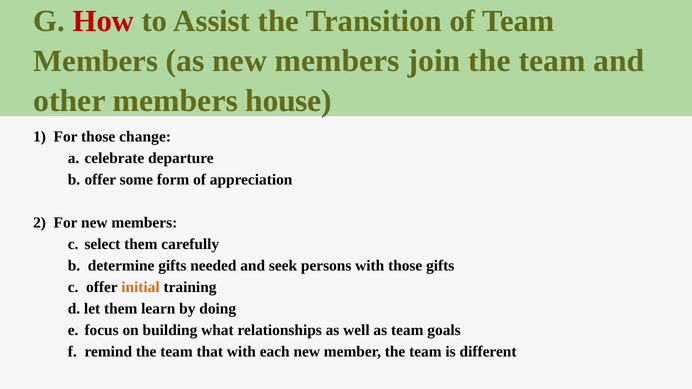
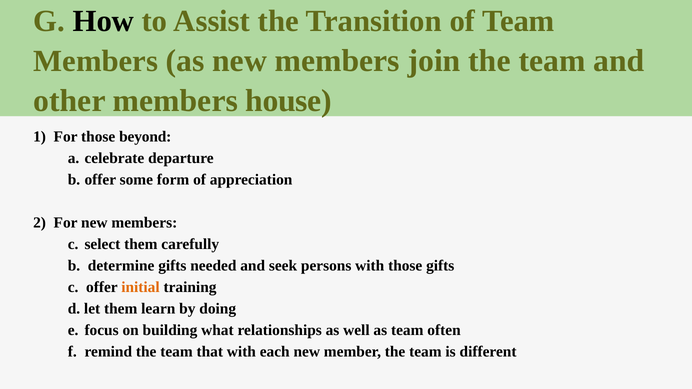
How colour: red -> black (103, 21)
change: change -> beyond (145, 137)
goals: goals -> often (444, 331)
